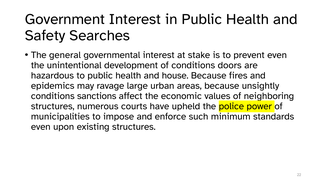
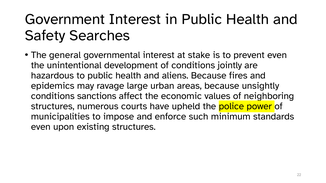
doors: doors -> jointly (230, 65)
house: house -> aliens (175, 76)
